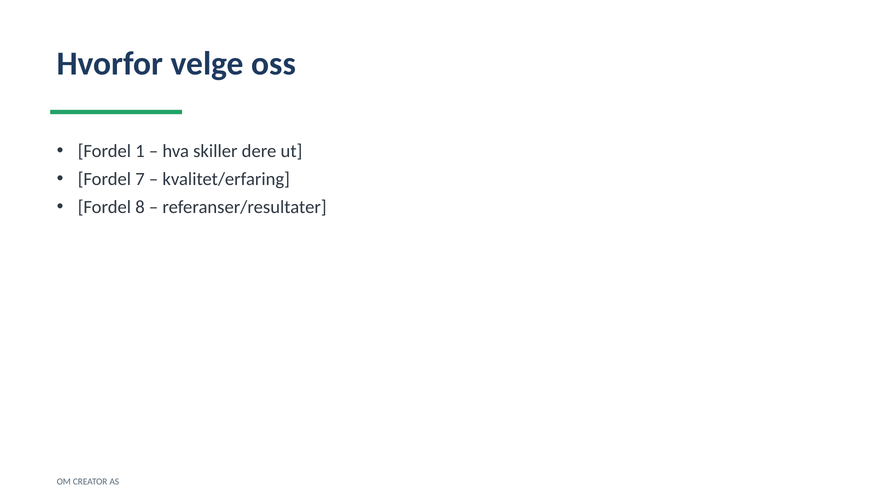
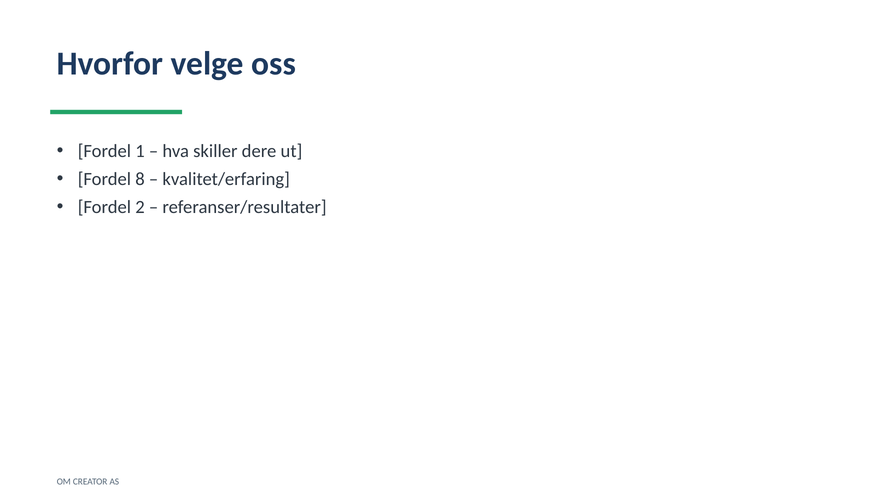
7: 7 -> 8 (140, 179)
8: 8 -> 2 (140, 207)
